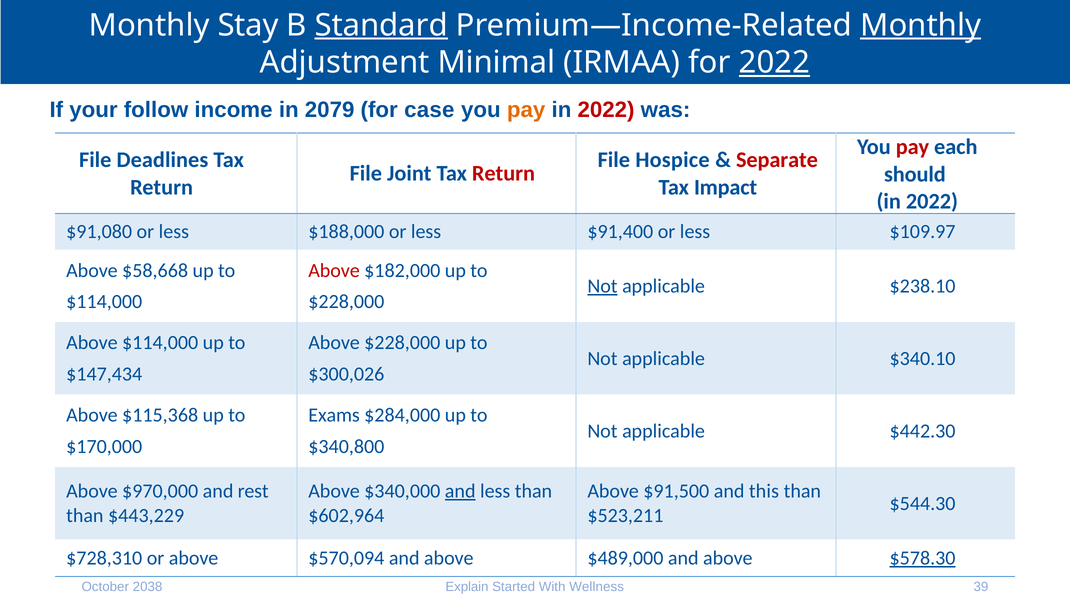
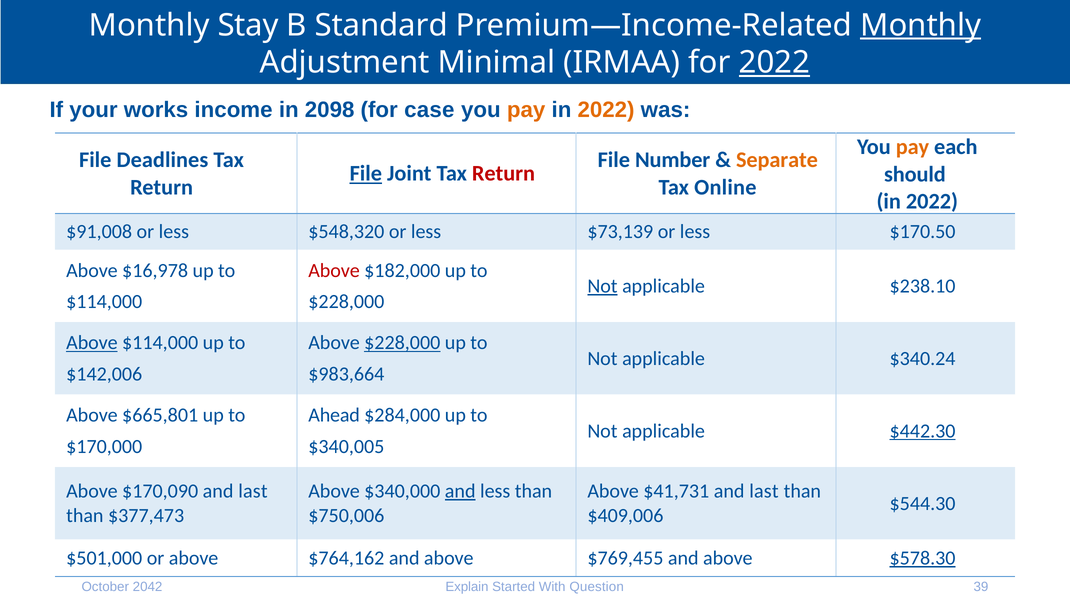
Standard underline: present -> none (381, 25)
follow: follow -> works (156, 110)
2079: 2079 -> 2098 (330, 110)
2022 colour: red -> orange (606, 110)
pay colour: red -> orange (912, 147)
Hospice: Hospice -> Number (673, 160)
Separate colour: red -> orange (777, 160)
File underline: none -> present (366, 174)
Impact: Impact -> Online (725, 187)
$91,080: $91,080 -> $91,008 (99, 232)
$188,000: $188,000 -> $548,320 (346, 232)
$91,400: $91,400 -> $73,139 (620, 232)
$109.97: $109.97 -> $170.50 (923, 232)
$58,668: $58,668 -> $16,978 (155, 270)
Above underline: none -> present (92, 343)
$228,000 underline: none -> present (402, 343)
$340.10: $340.10 -> $340.24 (923, 358)
$147,434: $147,434 -> $142,006 (104, 374)
$300,026: $300,026 -> $983,664 (346, 374)
$115,368: $115,368 -> $665,801 (160, 415)
Exams: Exams -> Ahead (334, 415)
$442.30 underline: none -> present (923, 431)
$340,800: $340,800 -> $340,005 (346, 446)
$970,000: $970,000 -> $170,090 (160, 491)
rest: rest -> last (253, 491)
$91,500: $91,500 -> $41,731 (676, 491)
this: this -> last (764, 491)
$443,229: $443,229 -> $377,473 (146, 516)
$602,964: $602,964 -> $750,006 (346, 516)
$523,211: $523,211 -> $409,006 (625, 516)
$728,310: $728,310 -> $501,000 (104, 558)
$570,094: $570,094 -> $764,162 (346, 558)
$489,000: $489,000 -> $769,455 (625, 558)
2038: 2038 -> 2042 (148, 587)
Wellness: Wellness -> Question (597, 587)
